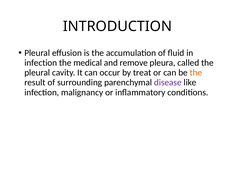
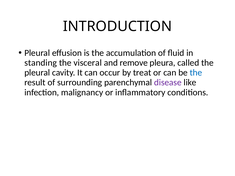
infection: infection -> standing (41, 63)
medical: medical -> visceral (88, 63)
the colour: orange -> blue (196, 73)
